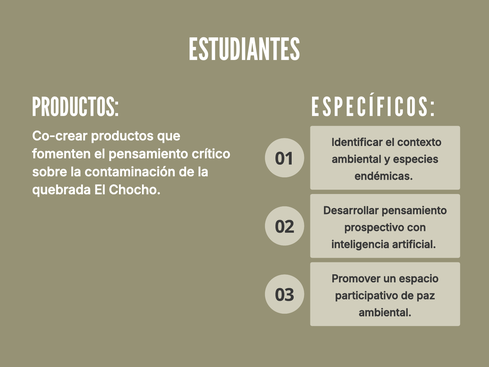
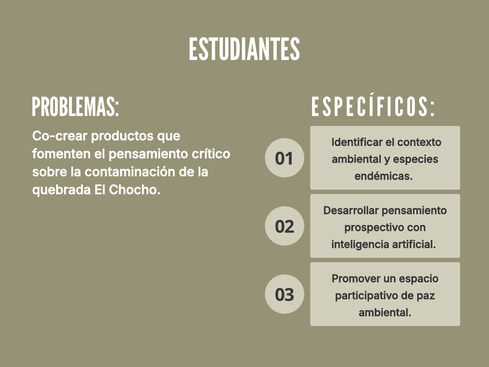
PRODUCTOS: PRODUCTOS -> PROBLEMAS (76, 108)
